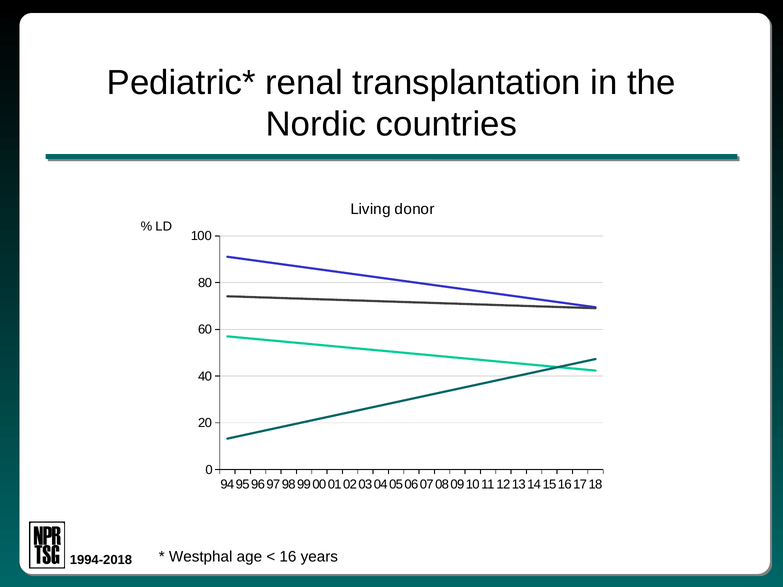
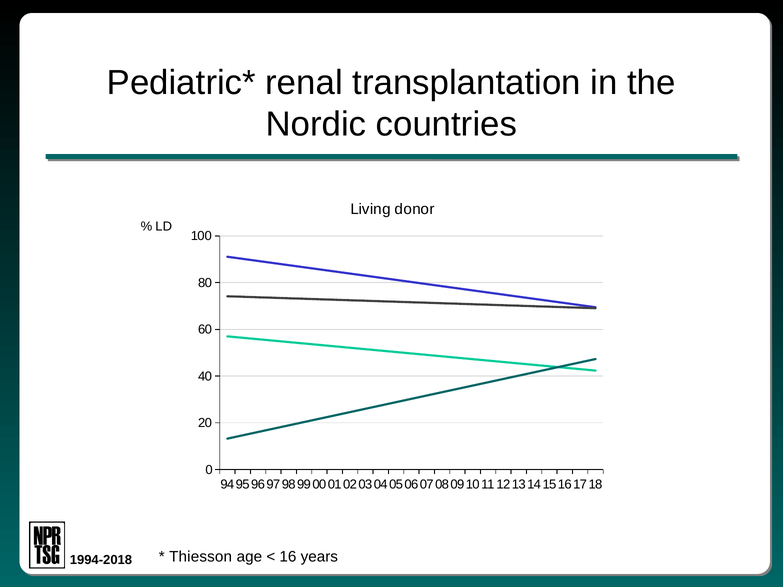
Westphal: Westphal -> Thiesson (201, 557)
